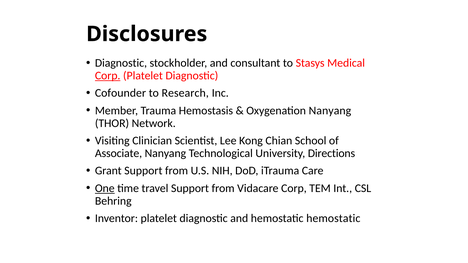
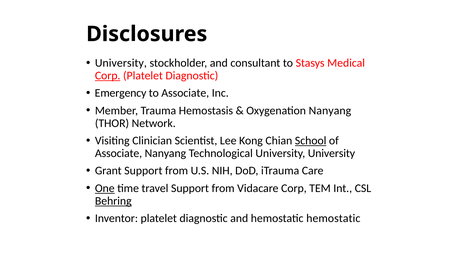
Diagnostic: Diagnostic -> University (121, 63)
Cofounder: Cofounder -> Emergency (121, 93)
to Research: Research -> Associate (185, 93)
School underline: none -> present (311, 141)
University Directions: Directions -> University (331, 153)
Behring underline: none -> present (113, 201)
